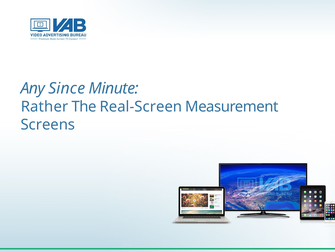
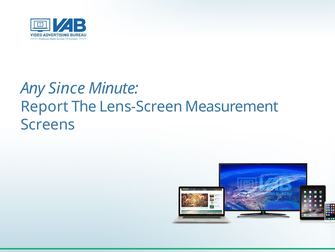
Rather: Rather -> Report (45, 106)
Real-Screen: Real-Screen -> Lens-Screen (141, 106)
